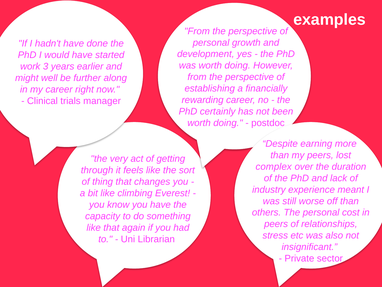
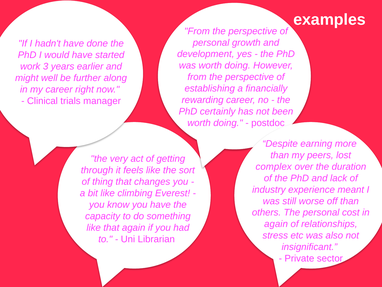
peers: peers -> again (276, 224)
